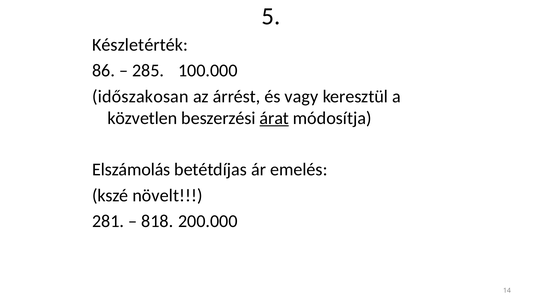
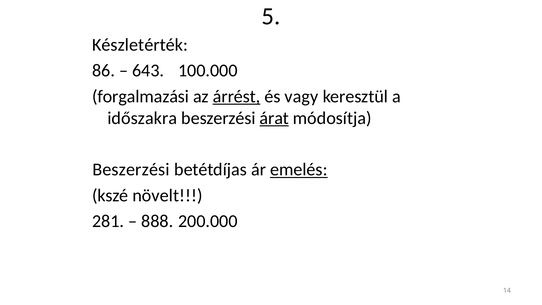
285: 285 -> 643 (148, 71)
időszakosan: időszakosan -> forgalmazási (141, 96)
árrést underline: none -> present (237, 96)
közvetlen: közvetlen -> időszakra (142, 118)
Elszámolás: Elszámolás -> Beszerzési (131, 170)
emelés underline: none -> present (299, 170)
818: 818 -> 888 (157, 221)
